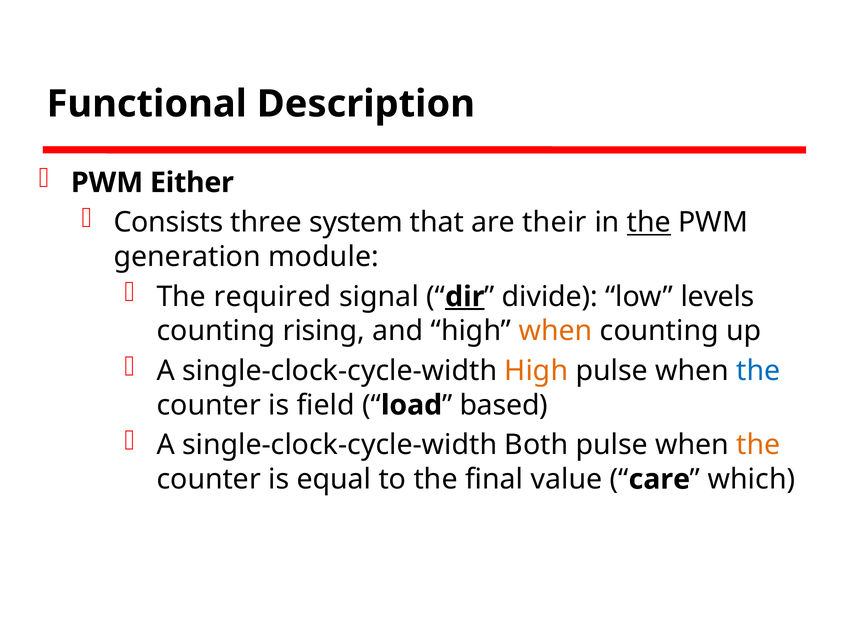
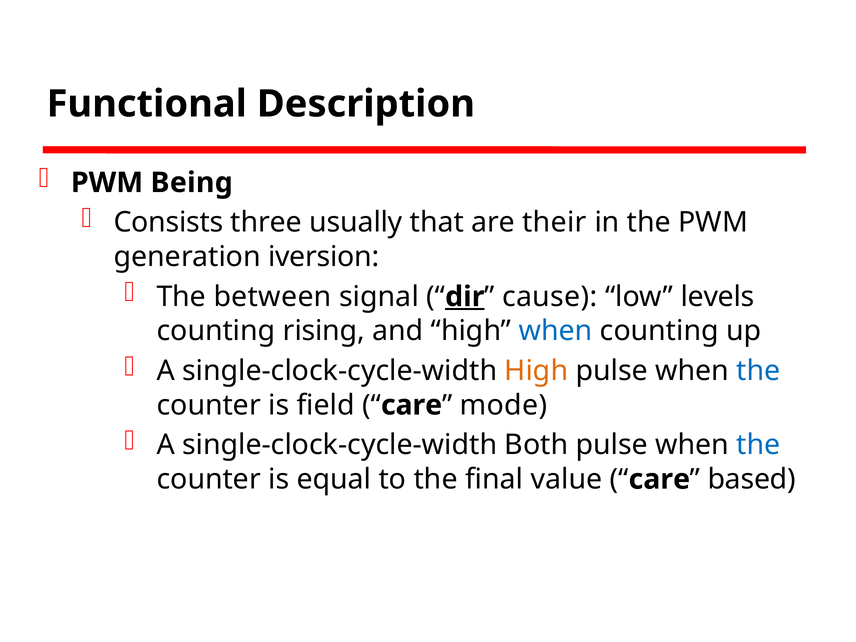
Either: Either -> Being (192, 183)
system: system -> usually (356, 223)
the underline: present -> none (649, 223)
module: module -> iversion (324, 257)
required: required -> between (273, 297)
divide: divide -> cause (550, 297)
when colour: orange -> blue (556, 331)
load: load -> care (412, 405)
based: based -> mode (504, 405)
the colour: orange -> blue (759, 445)
which: which -> based (752, 479)
